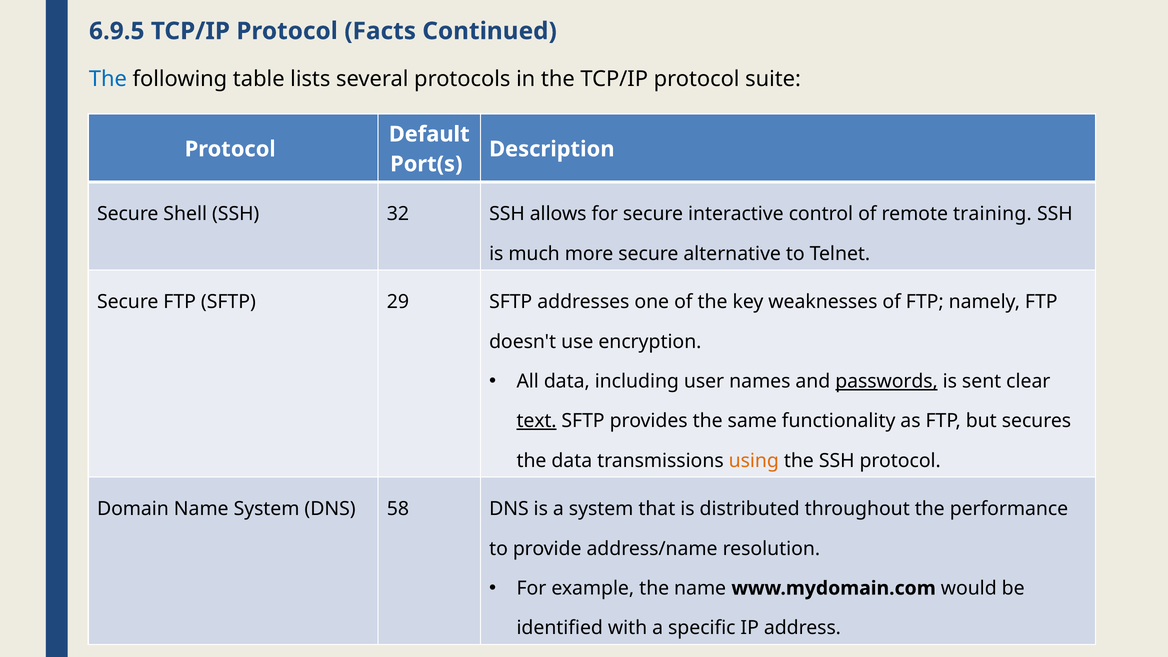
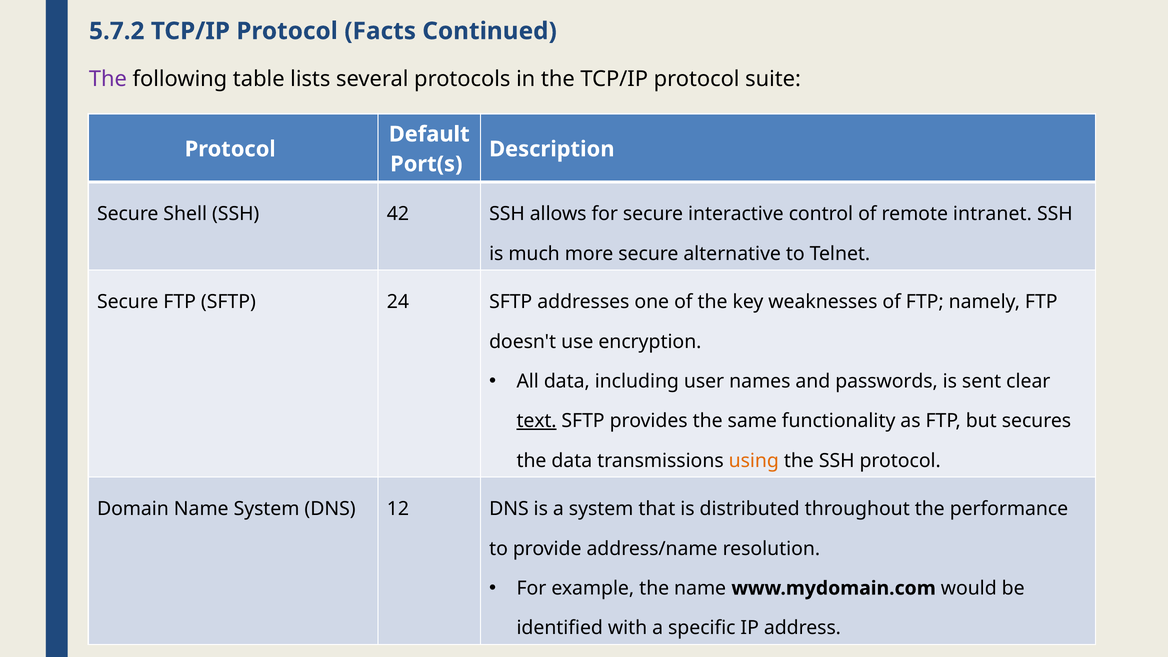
6.9.5: 6.9.5 -> 5.7.2 (117, 31)
The colour: blue -> purple (108, 79)
32: 32 -> 42 (398, 214)
training: training -> intranet (992, 214)
29: 29 -> 24 (398, 302)
passwords underline: present -> none (887, 381)
58: 58 -> 12 (398, 509)
